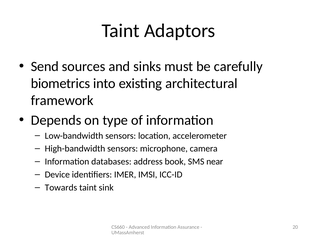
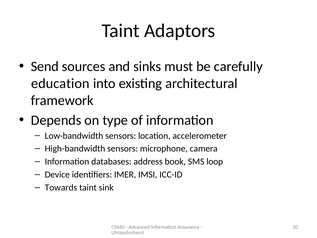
biometrics: biometrics -> education (60, 83)
near: near -> loop (215, 161)
